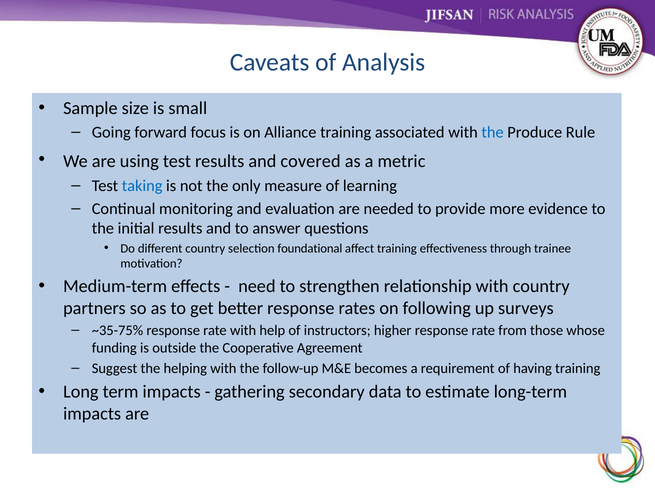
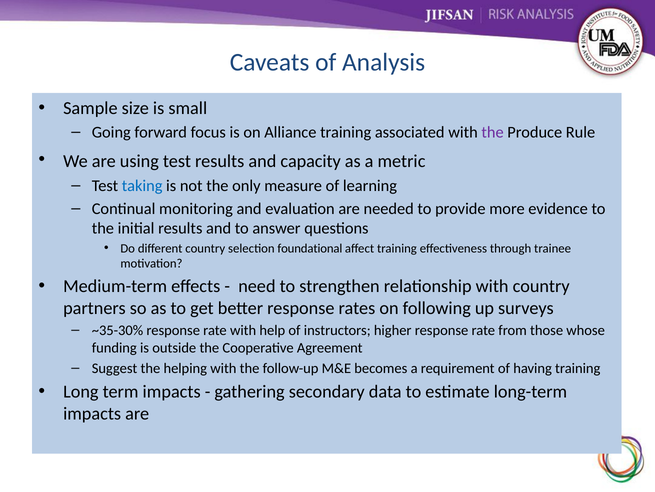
the colour: blue -> purple (493, 132)
covered: covered -> capacity (311, 161)
~35-75%: ~35-75% -> ~35-30% (117, 330)
